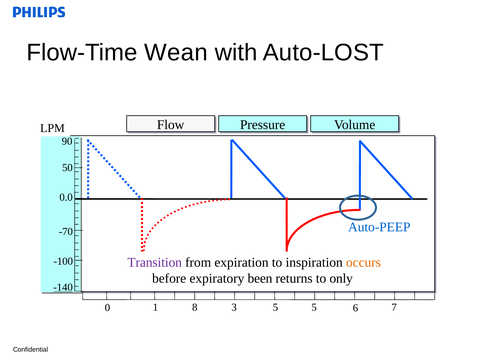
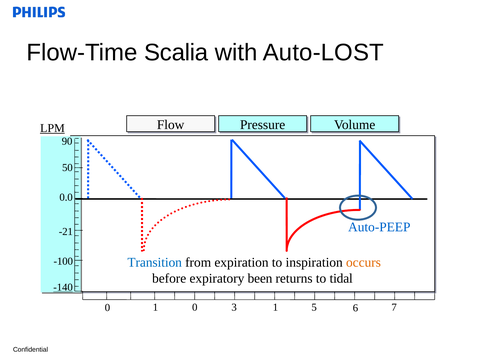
Wean: Wean -> Scalia (176, 52)
LPM underline: none -> present (52, 128)
-70: -70 -> -21 (66, 232)
Transition colour: purple -> blue (155, 263)
only: only -> tidal (341, 279)
1 8: 8 -> 0 (195, 307)
3 5: 5 -> 1 (275, 307)
